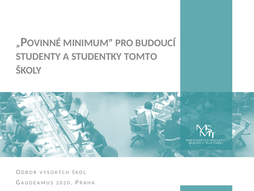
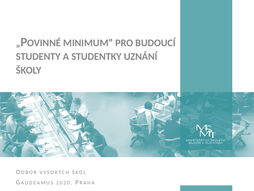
TOMTO: TOMTO -> UZNÁNÍ (141, 56)
